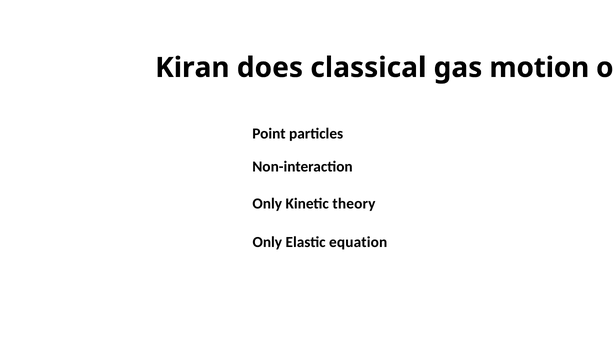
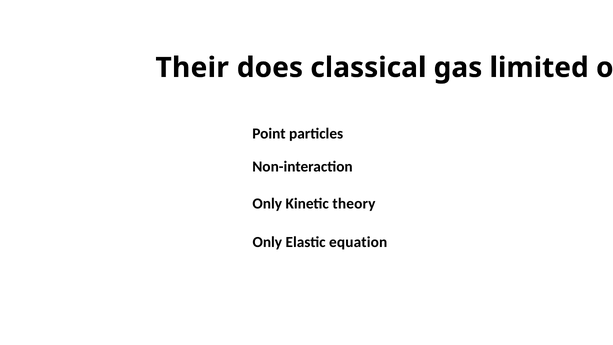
Kiran: Kiran -> Their (192, 68)
motion: motion -> limited (539, 68)
